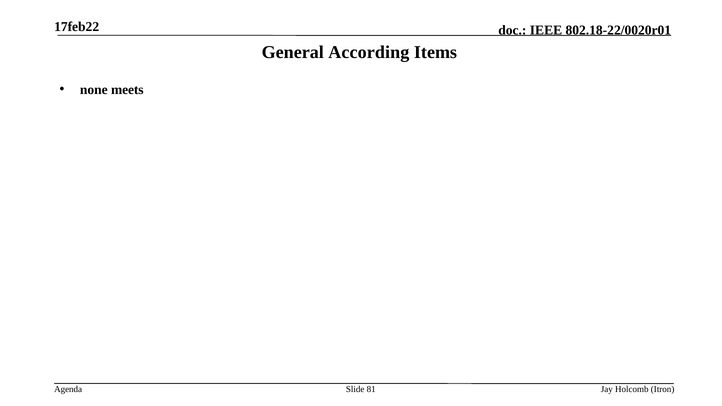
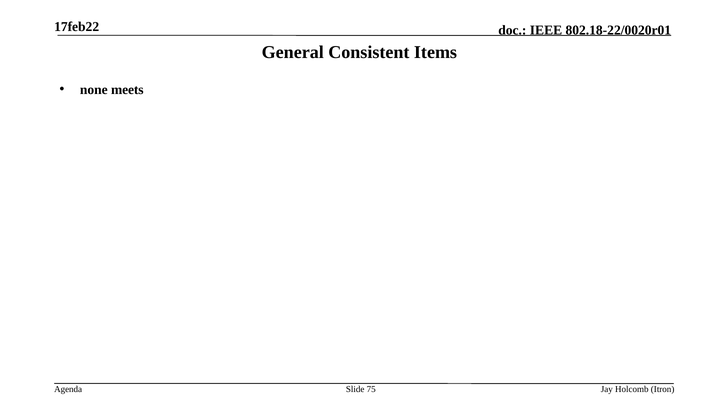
According: According -> Consistent (369, 52)
81: 81 -> 75 (371, 390)
